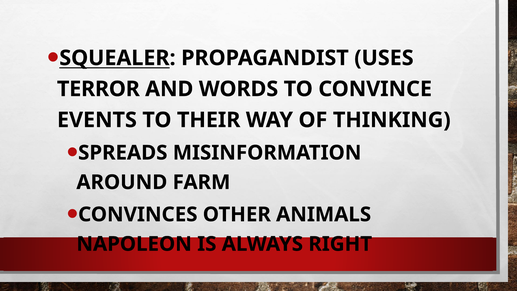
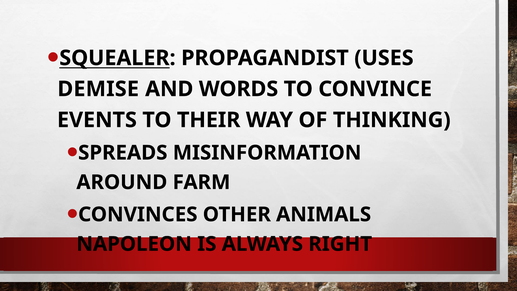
TERROR: TERROR -> DEMISE (98, 89)
